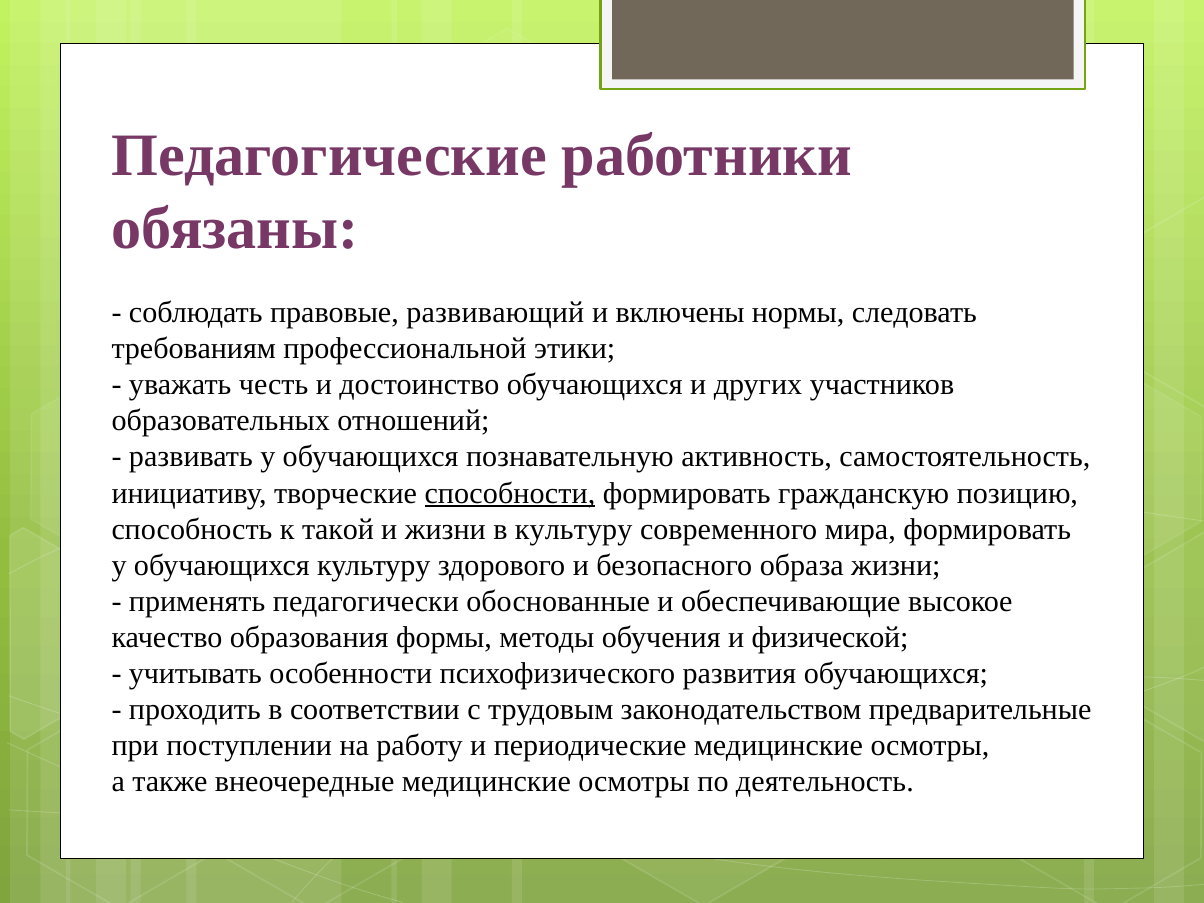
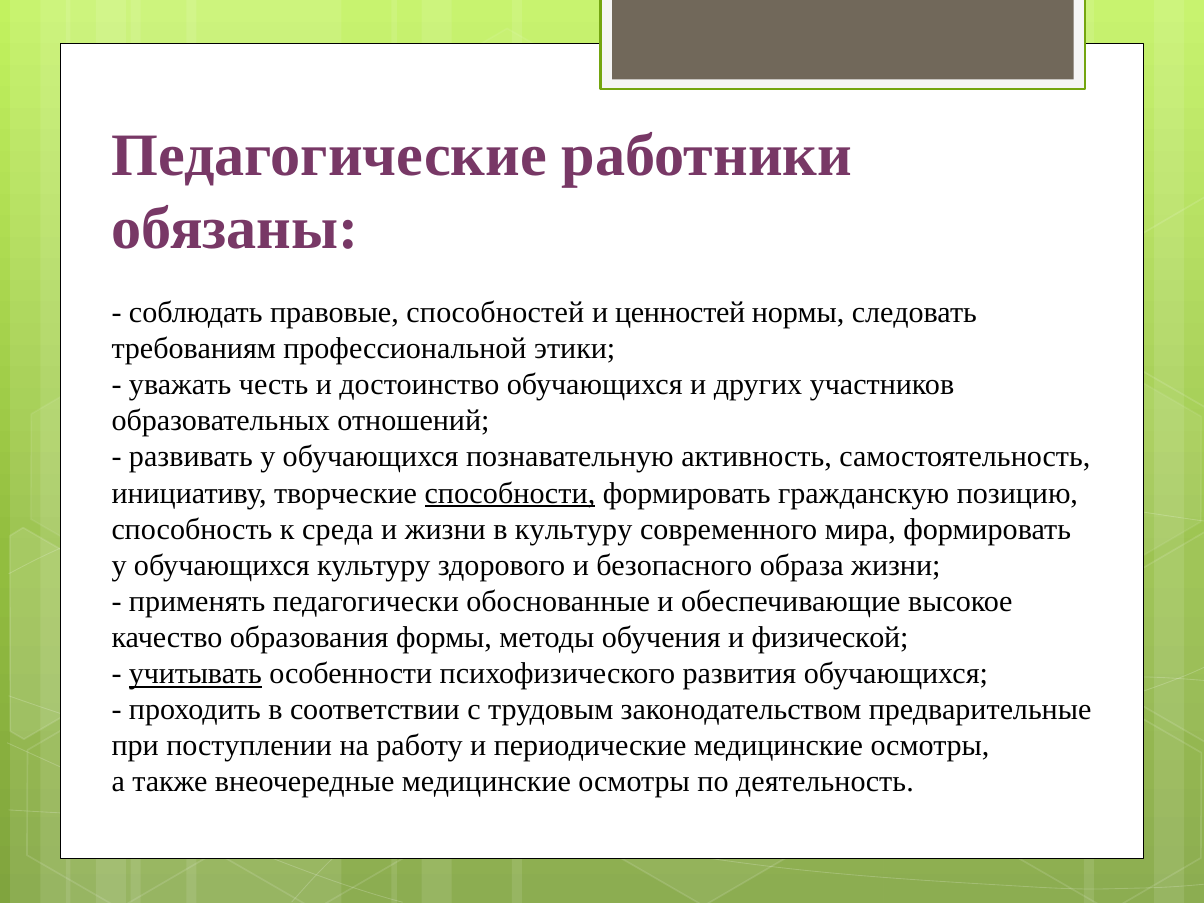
развивающий: развивающий -> способностей (495, 312)
включены: включены -> ценностей (680, 312)
такой: такой -> среда (338, 529)
учитывать underline: none -> present (195, 674)
